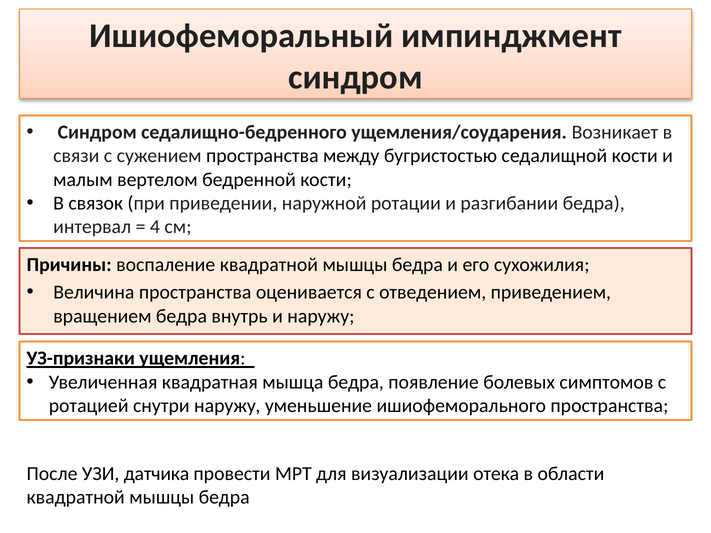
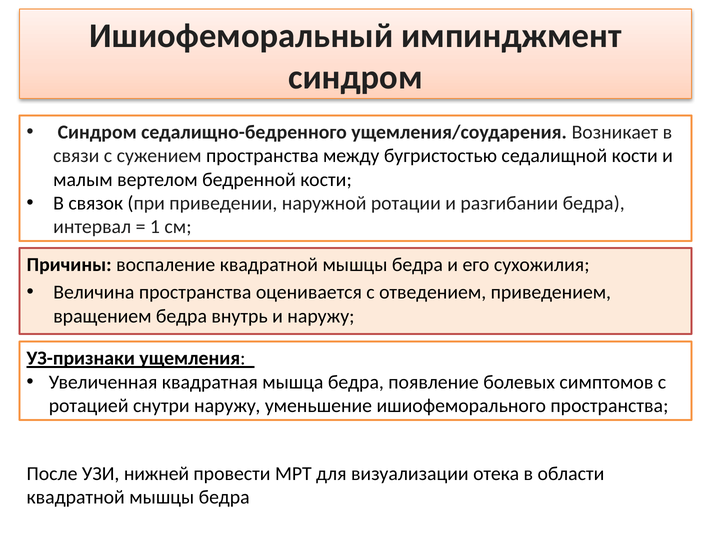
4: 4 -> 1 (155, 227)
датчика: датчика -> нижней (156, 474)
